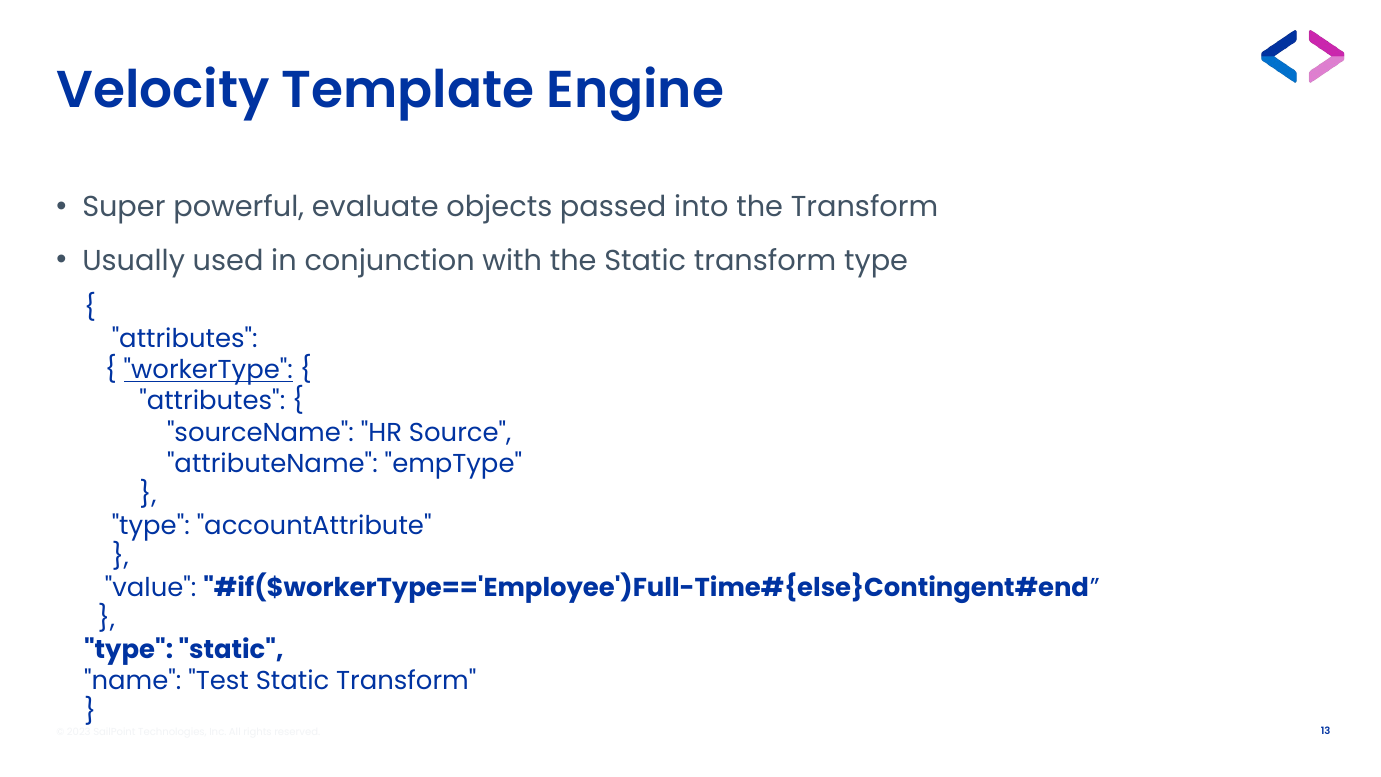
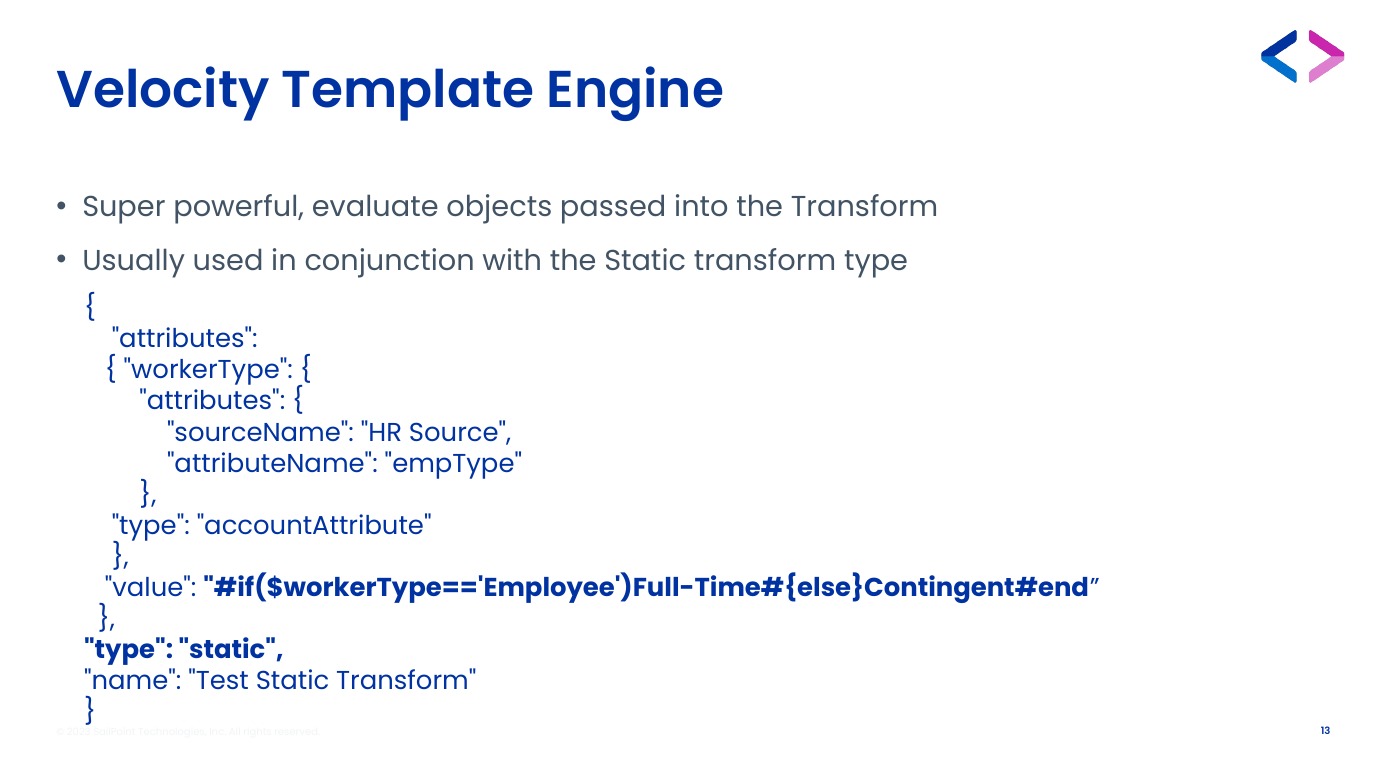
workerType underline: present -> none (208, 370)
